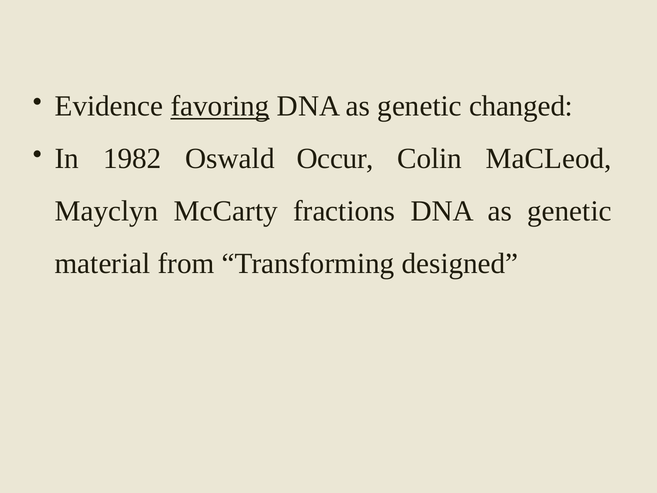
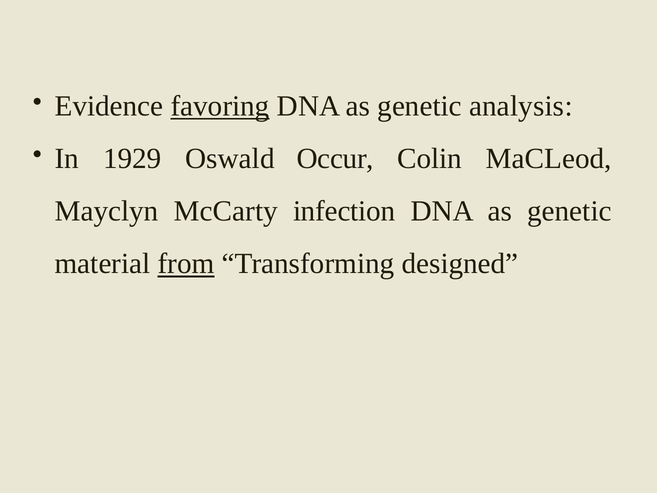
changed: changed -> analysis (521, 106)
1982: 1982 -> 1929 (132, 159)
fractions: fractions -> infection (344, 211)
from underline: none -> present (186, 264)
